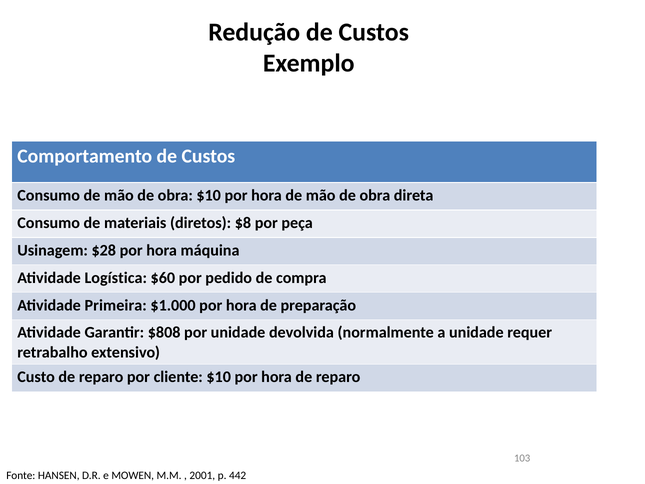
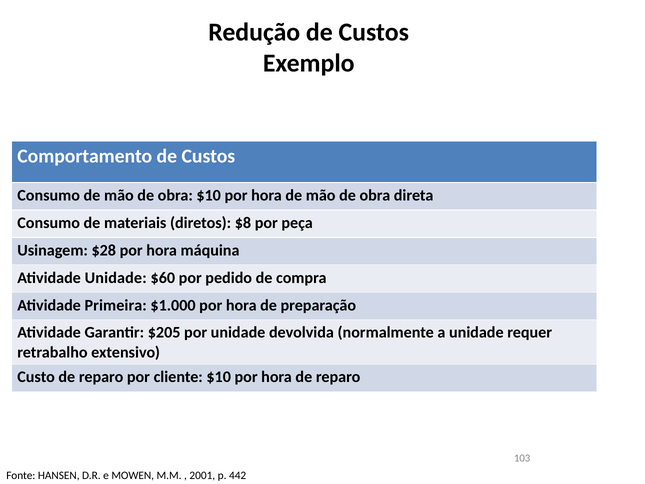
Atividade Logística: Logística -> Unidade (116, 278)
$808: $808 -> $205 (164, 332)
